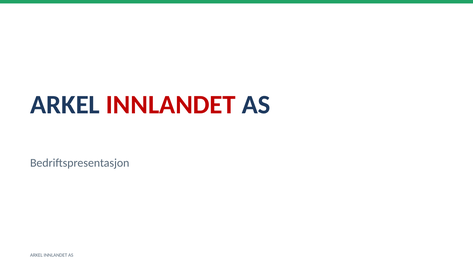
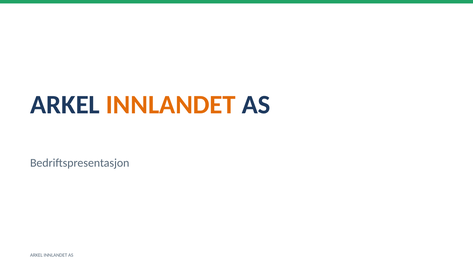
INNLANDET colour: red -> orange (171, 105)
